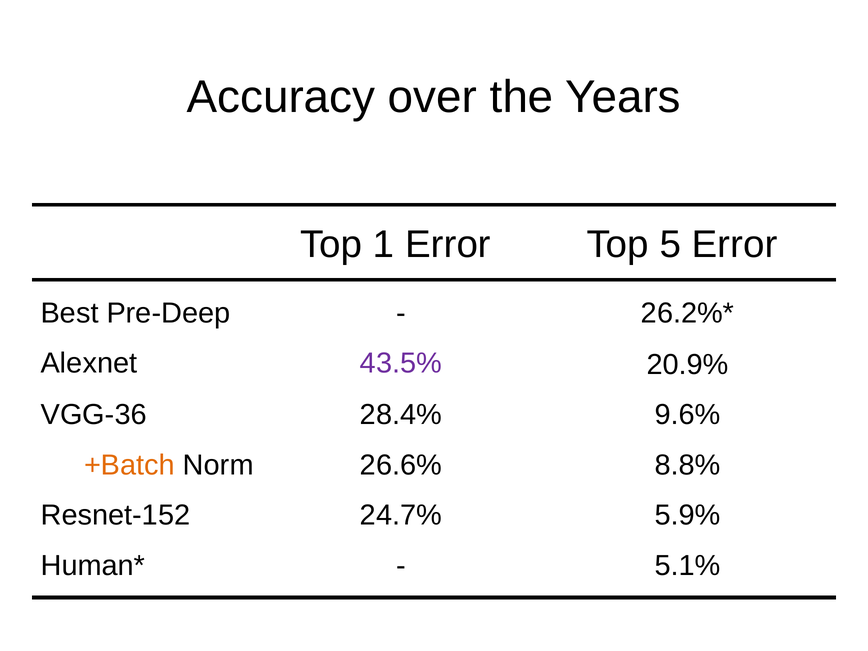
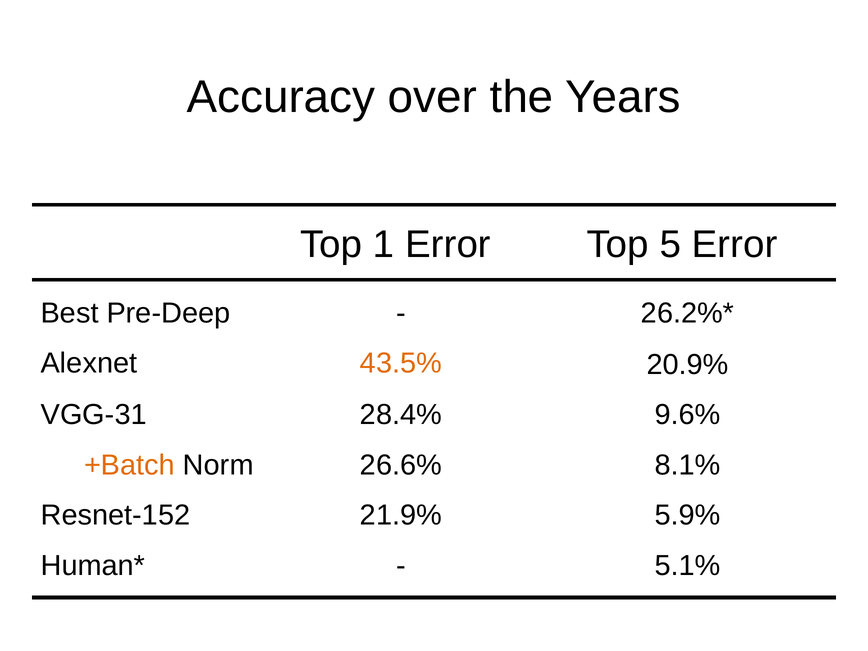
43.5% colour: purple -> orange (401, 363)
VGG-36: VGG-36 -> VGG-31 (94, 415)
8.8%: 8.8% -> 8.1% (688, 465)
24.7%: 24.7% -> 21.9% (401, 515)
